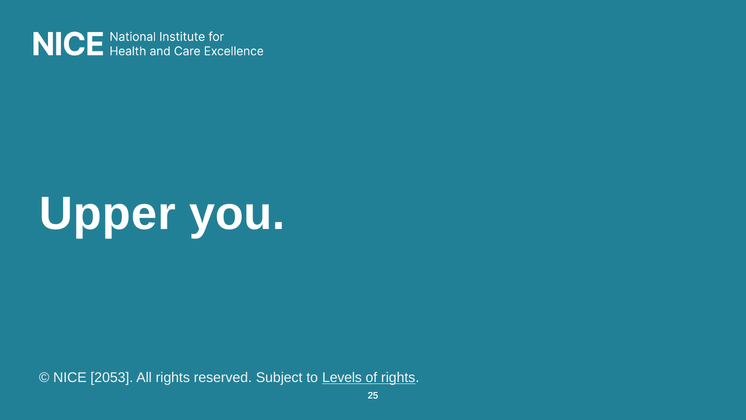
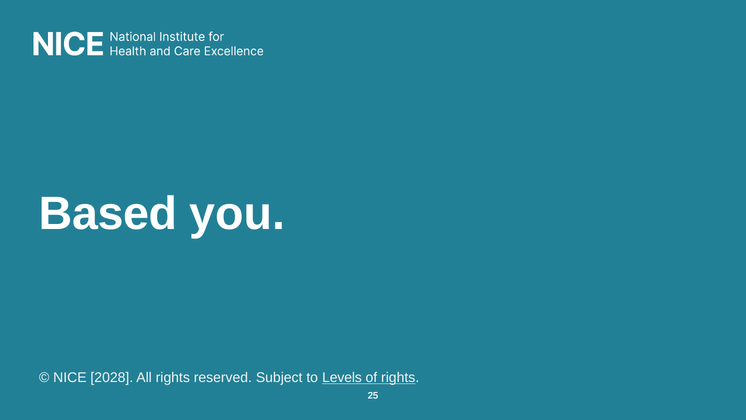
Upper: Upper -> Based (108, 213)
2053: 2053 -> 2028 (112, 377)
